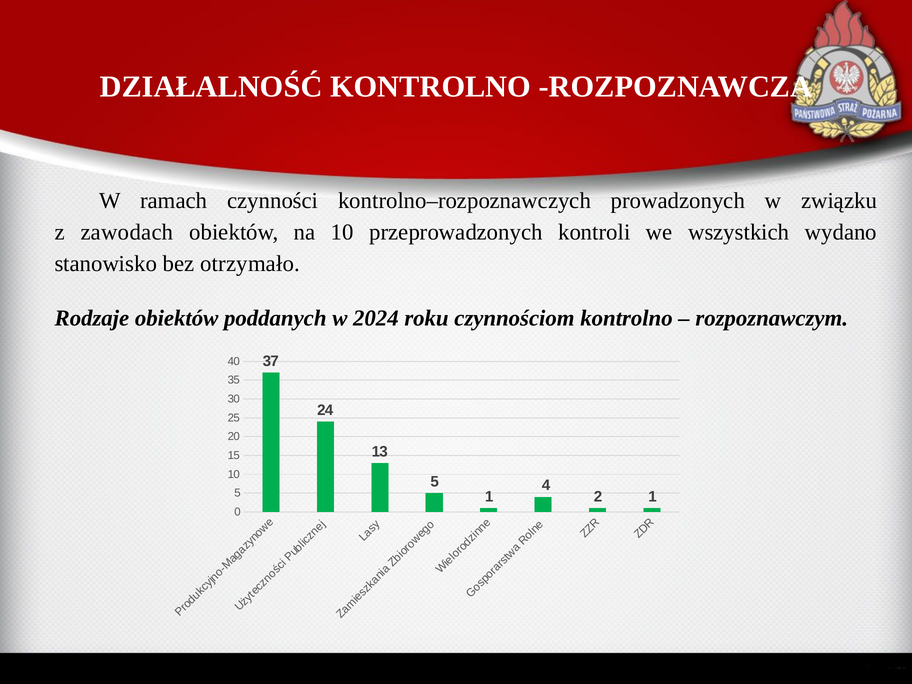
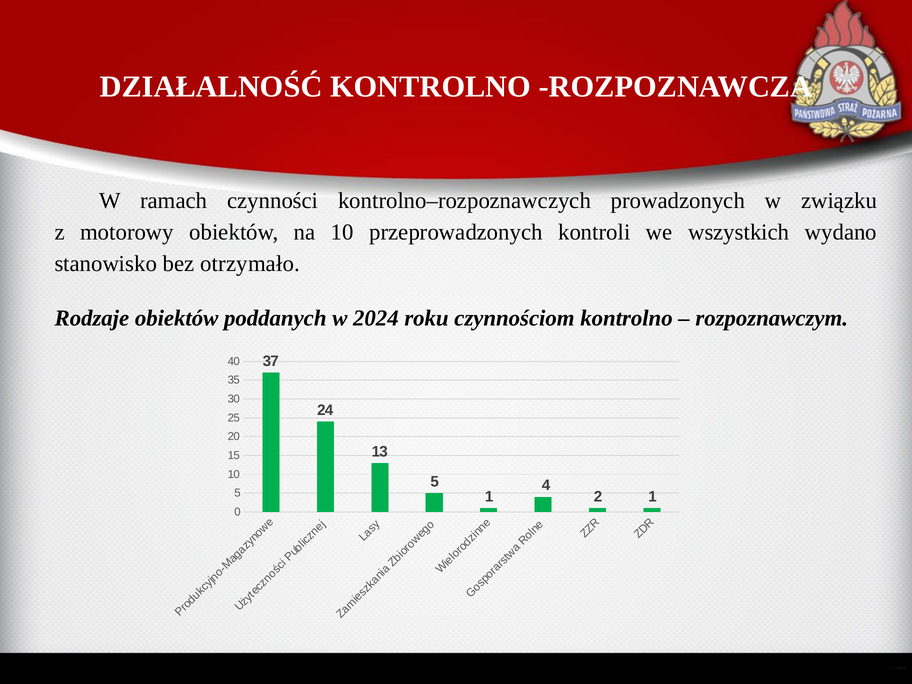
zawodach: zawodach -> motorowy (127, 232)
